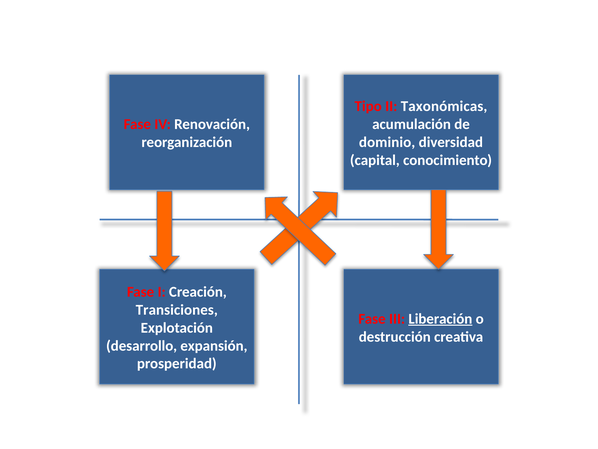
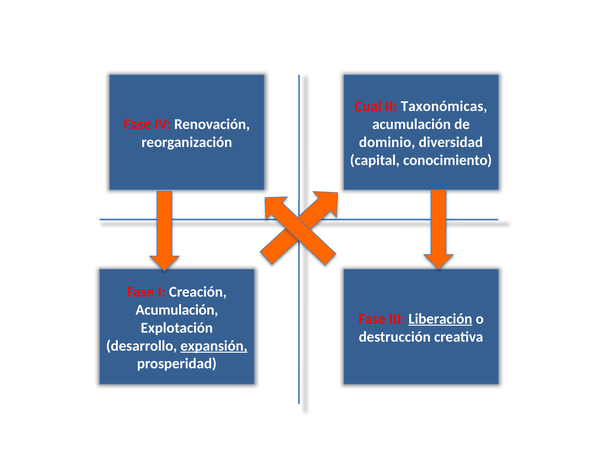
Tipo: Tipo -> Cual (368, 106)
Transiciones: Transiciones -> Acumulación (177, 309)
expansión underline: none -> present (214, 345)
